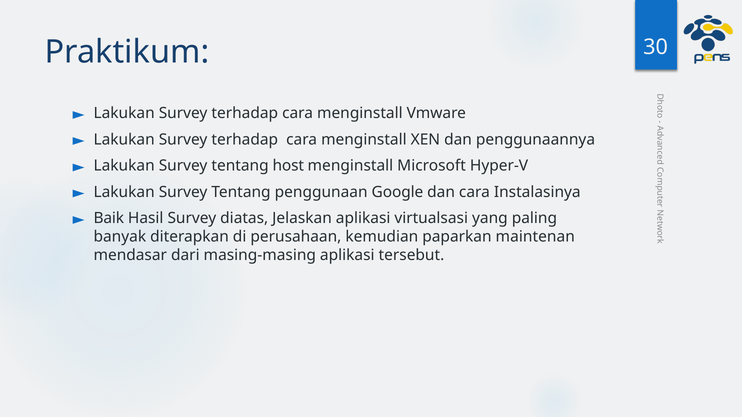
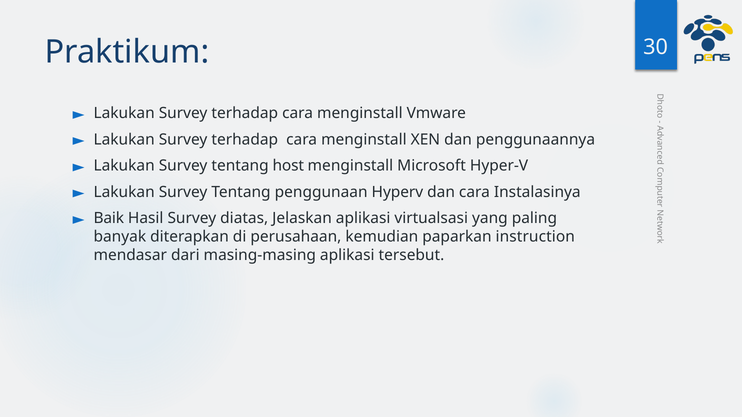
Google: Google -> Hyperv (397, 192)
maintenan: maintenan -> instruction (535, 237)
